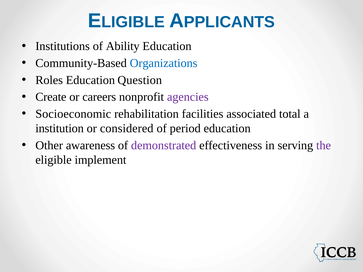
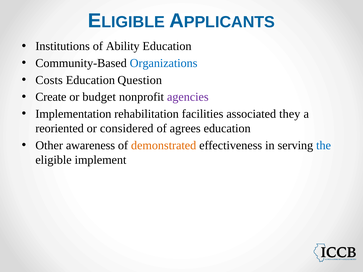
Roles: Roles -> Costs (49, 80)
careers: careers -> budget (99, 97)
Socioeconomic: Socioeconomic -> Implementation (73, 114)
total: total -> they (290, 114)
institution: institution -> reoriented (60, 128)
period: period -> agrees (185, 128)
demonstrated colour: purple -> orange (164, 145)
the colour: purple -> blue (324, 145)
